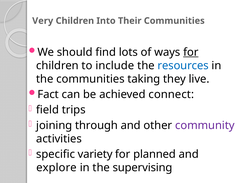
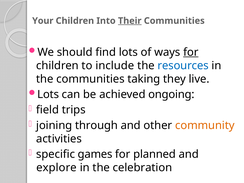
Very: Very -> Your (43, 21)
Their underline: none -> present (130, 21)
Fact: Fact -> Lots (48, 94)
connect: connect -> ongoing (171, 94)
community colour: purple -> orange (205, 125)
variety: variety -> games (95, 154)
supervising: supervising -> celebration (142, 168)
